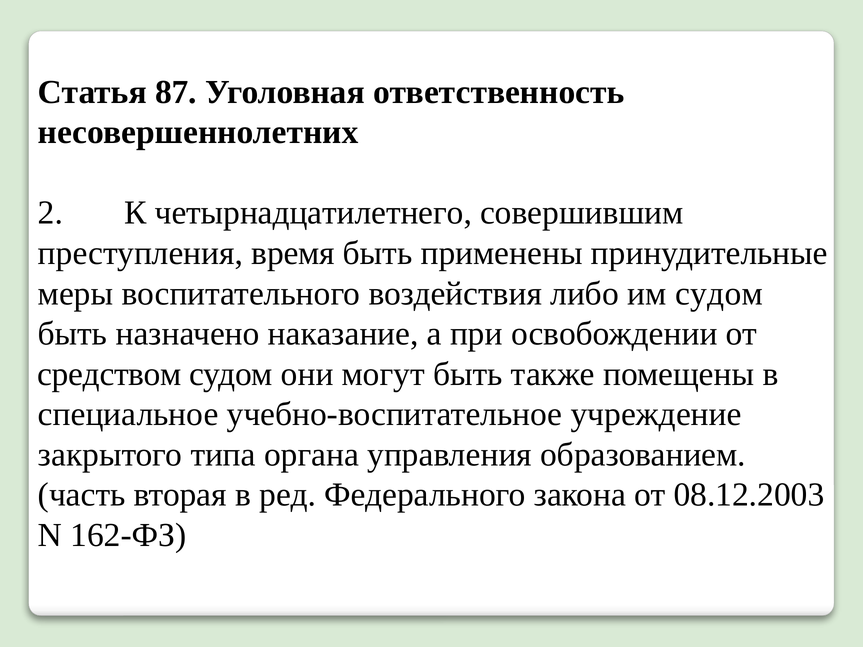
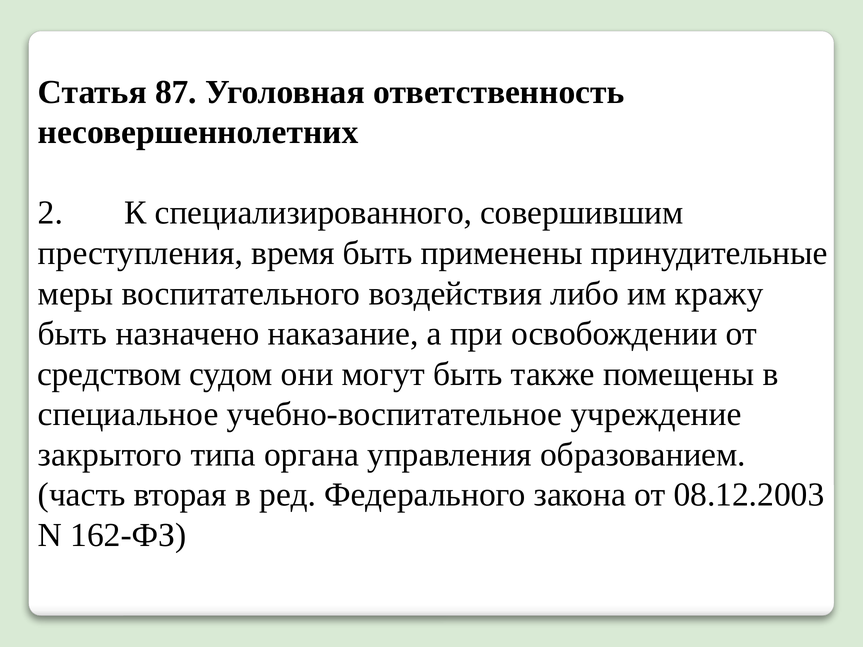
четырнадцатилетнего: четырнадцатилетнего -> специализированного (313, 213)
им судом: судом -> кражу (719, 294)
